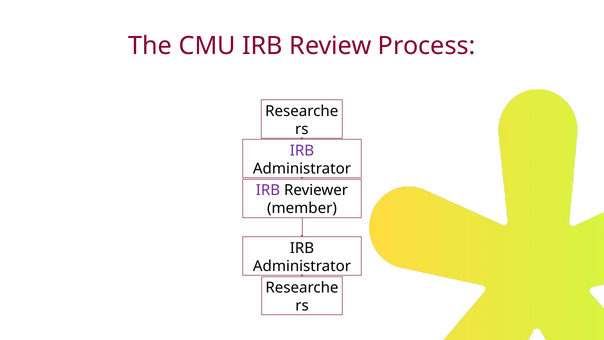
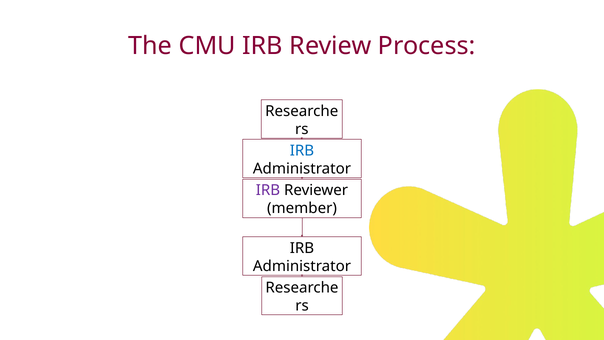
IRB colour: purple -> blue (302, 151)
